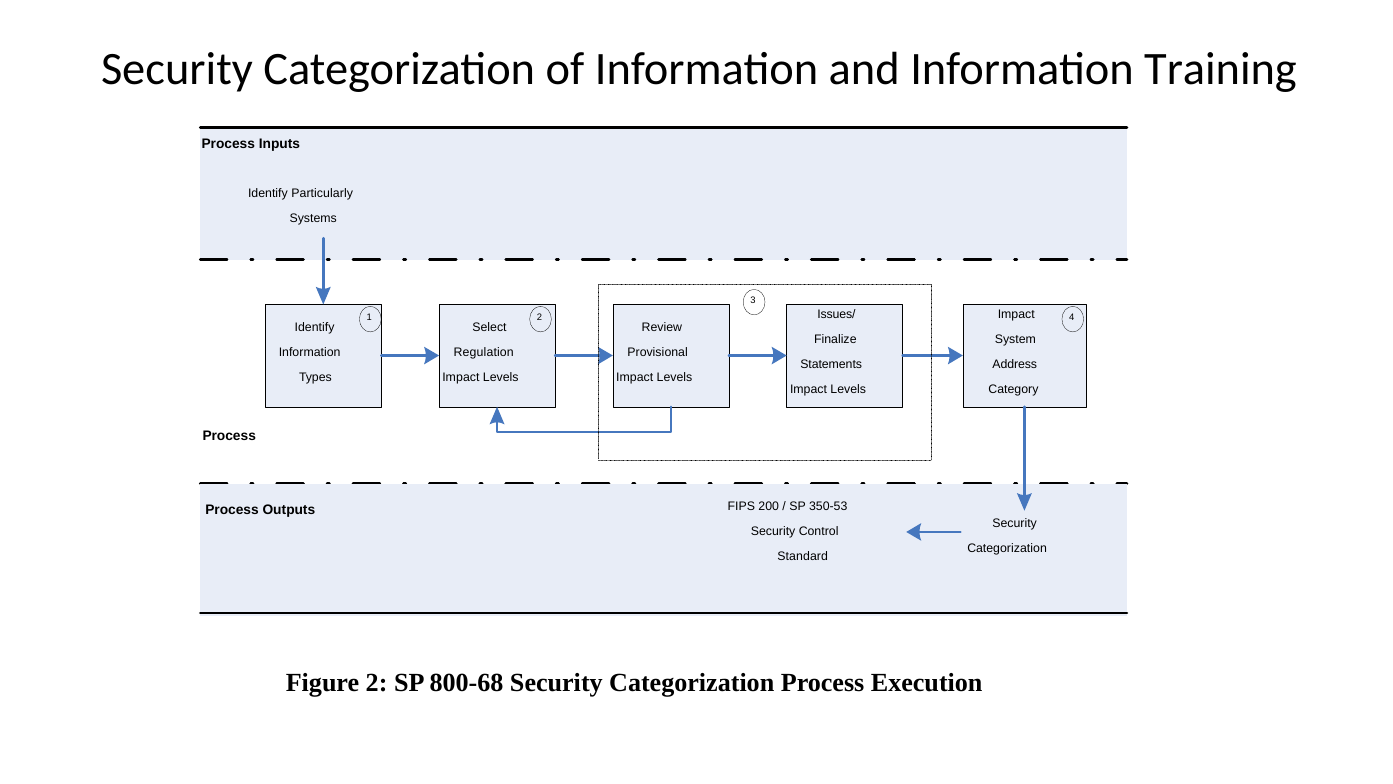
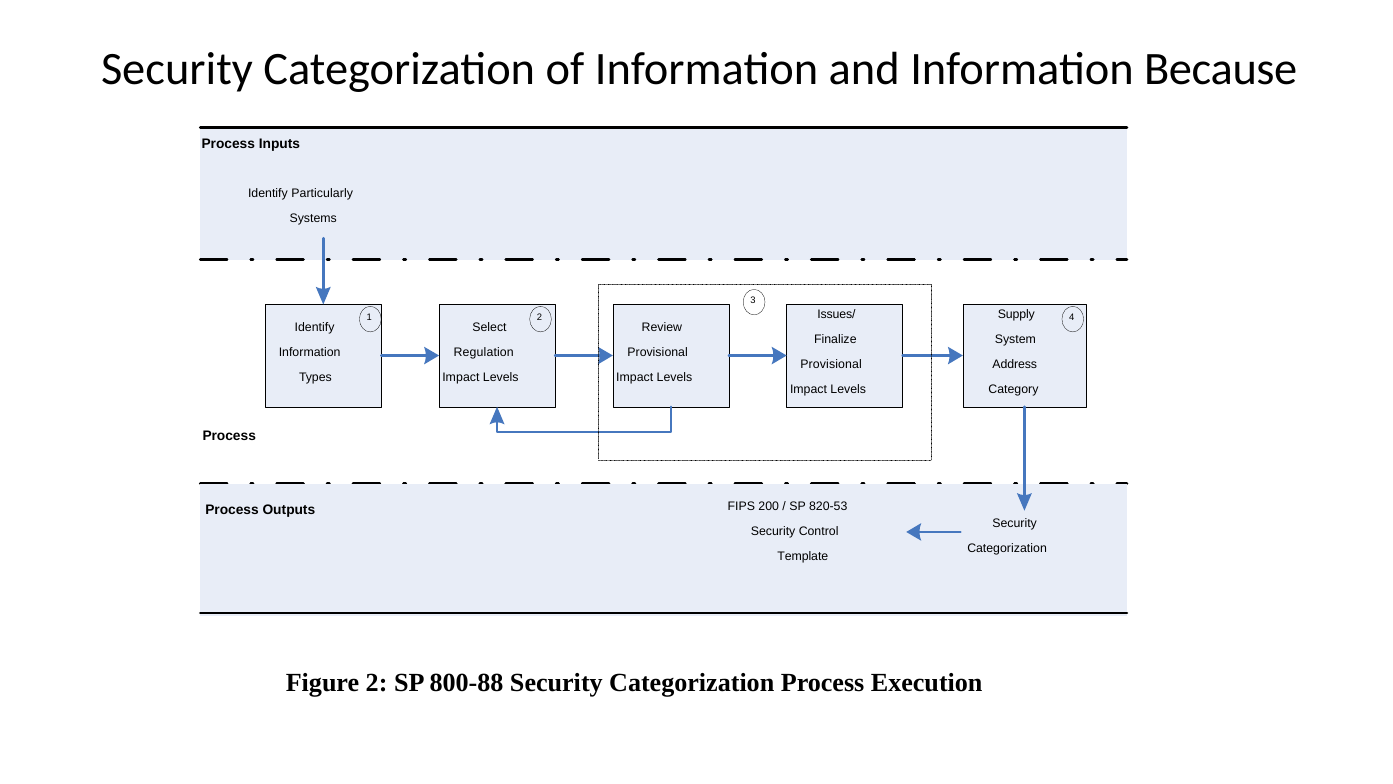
Training: Training -> Because (1221, 70)
Impact: Impact -> Supply (1016, 315)
Statements: Statements -> Provisional (831, 364)
350-53: 350-53 -> 820-53 (828, 506)
Standard: Standard -> Template (803, 556)
800-68: 800-68 -> 800-88 (467, 682)
